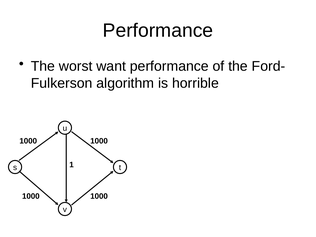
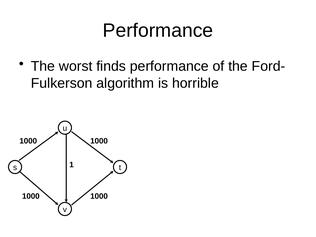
want: want -> finds (111, 66)
